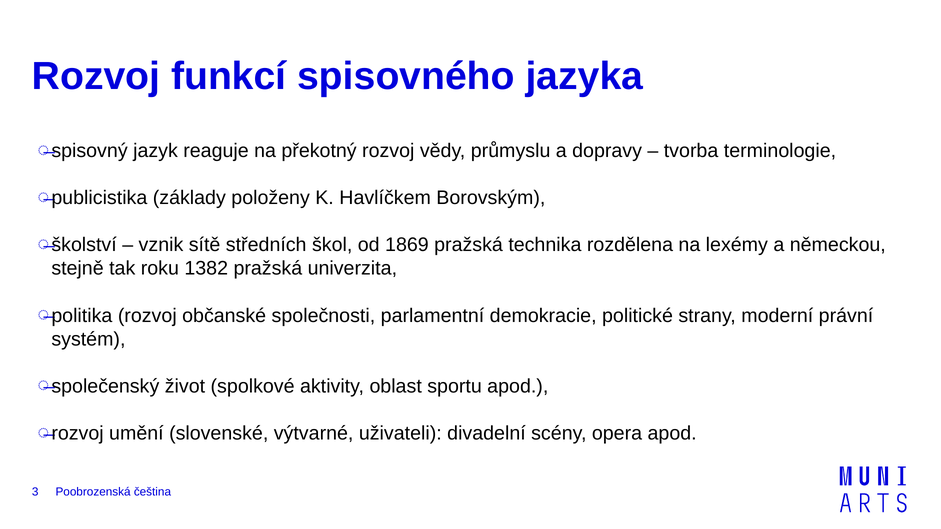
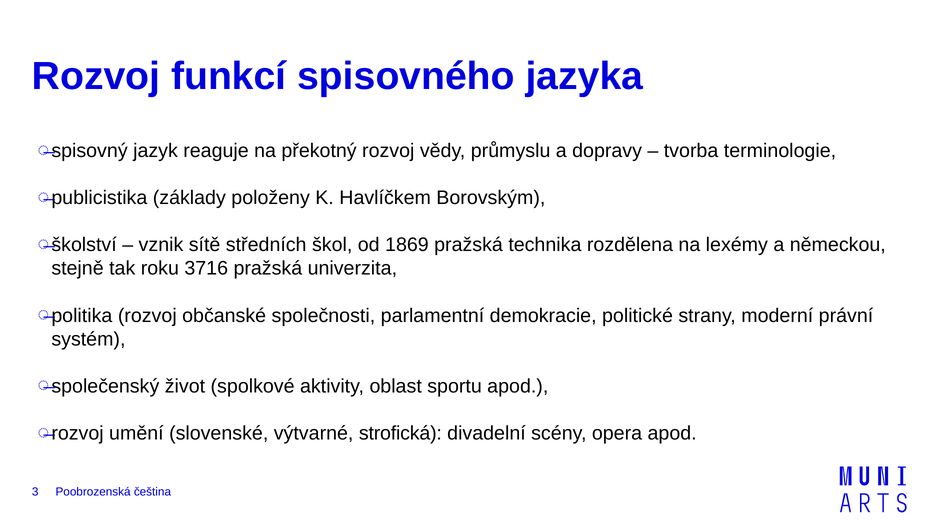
1382: 1382 -> 3716 (206, 269)
uživateli: uživateli -> strofická (400, 433)
